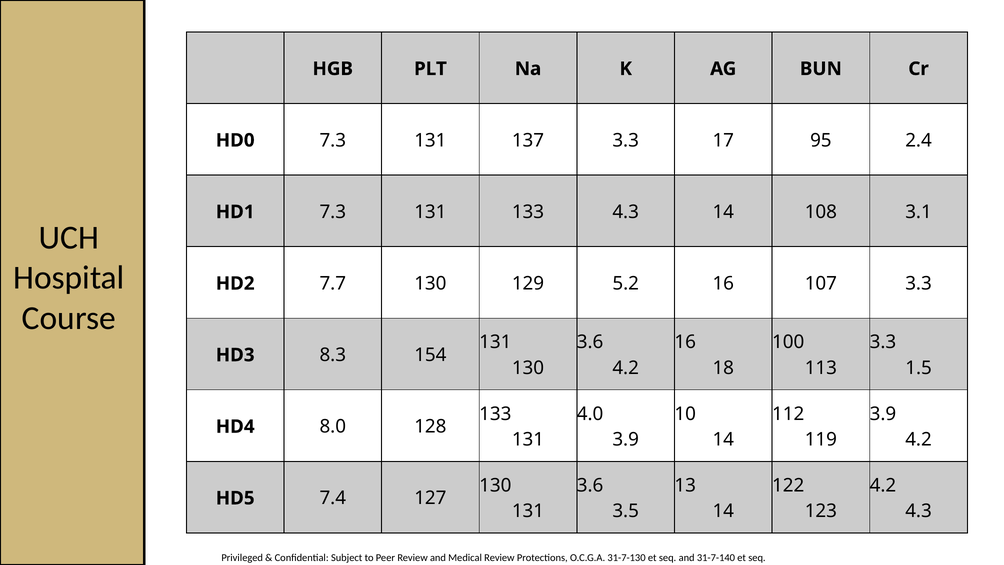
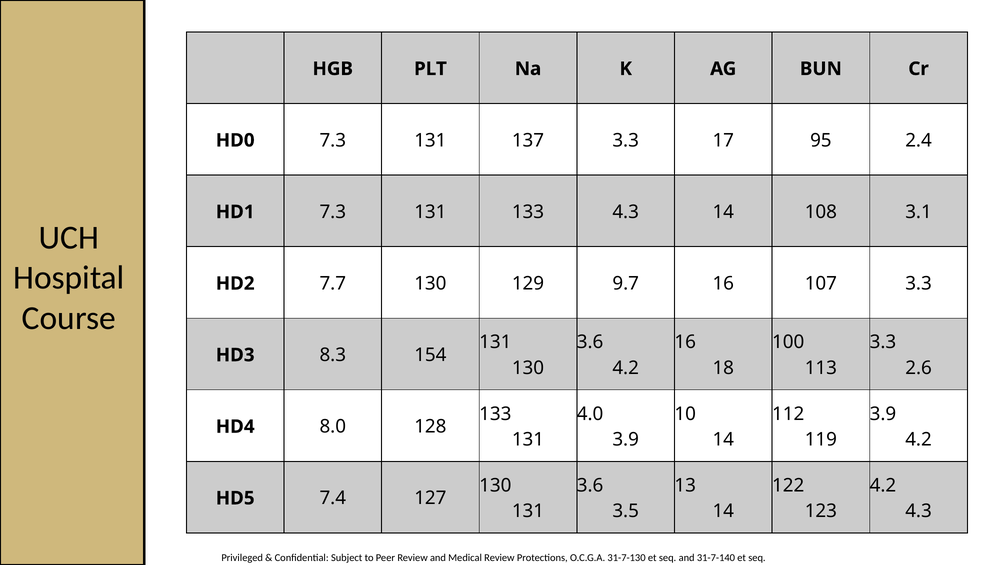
5.2: 5.2 -> 9.7 (626, 283)
1.5: 1.5 -> 2.6 (919, 368)
